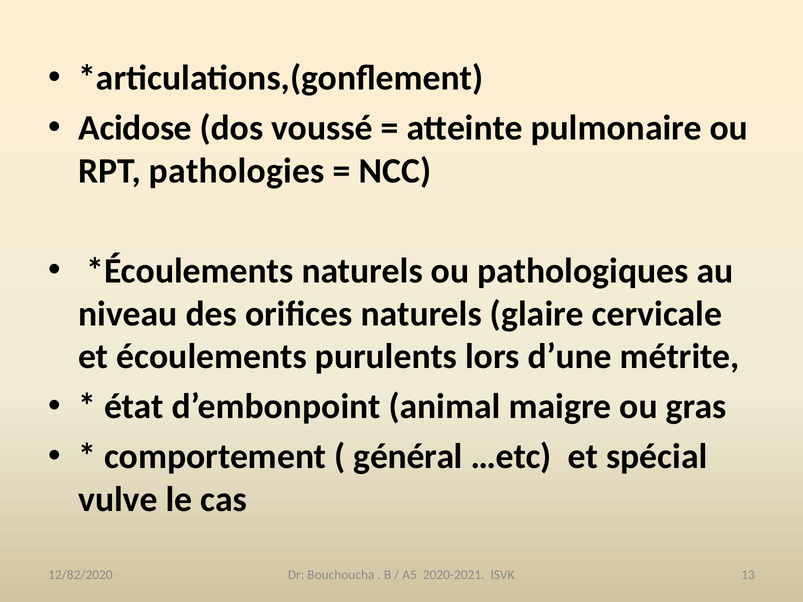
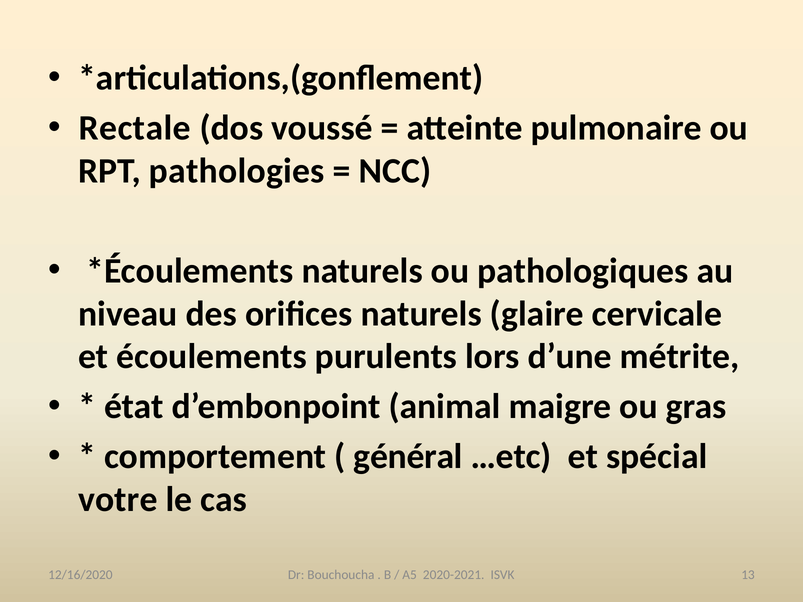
Acidose: Acidose -> Rectale (135, 128)
vulve: vulve -> votre (118, 500)
12/82/2020: 12/82/2020 -> 12/16/2020 (80, 575)
